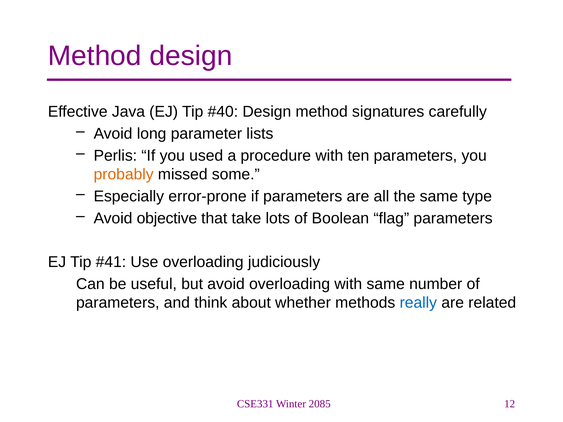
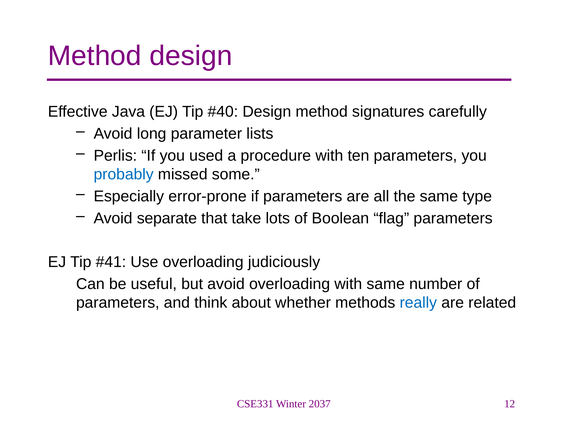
probably colour: orange -> blue (124, 174)
objective: objective -> separate (167, 218)
2085: 2085 -> 2037 (320, 404)
